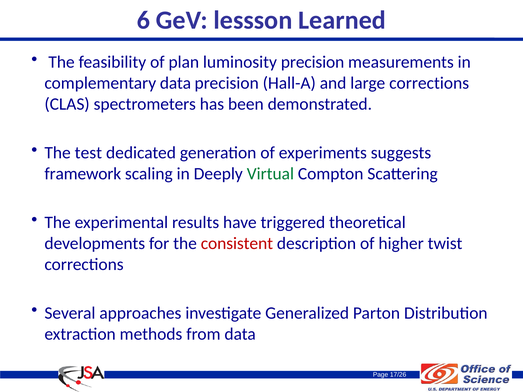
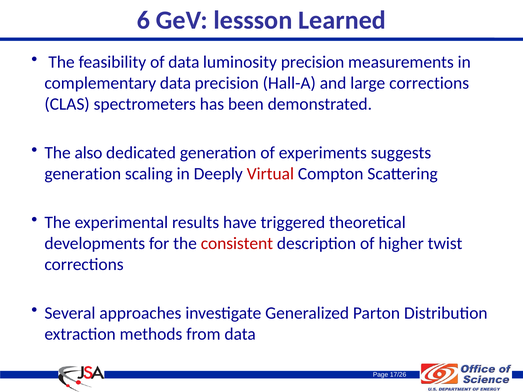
of plan: plan -> data (184, 62)
test: test -> also (88, 153)
framework: framework -> generation (83, 174)
Virtual colour: green -> red (270, 174)
